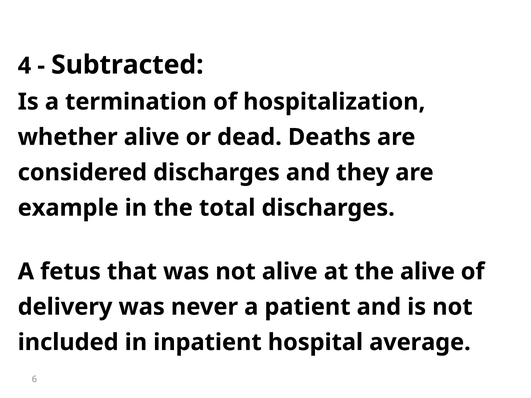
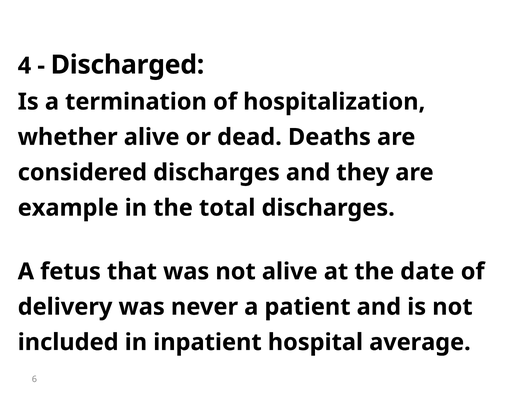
Subtracted: Subtracted -> Discharged (127, 65)
the alive: alive -> date (427, 272)
